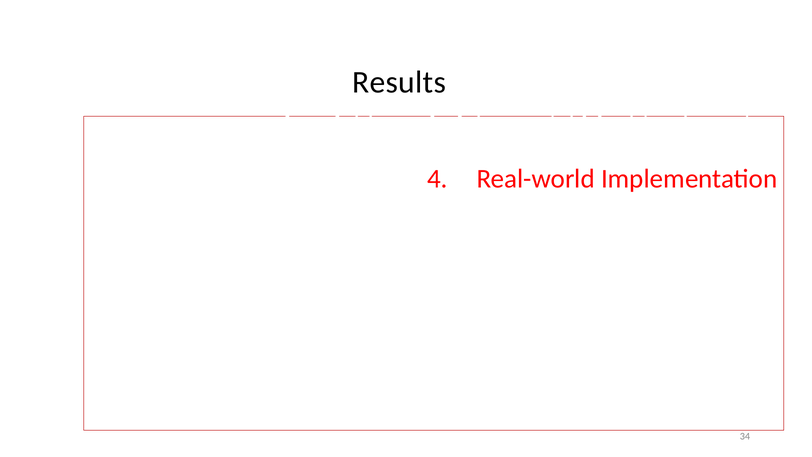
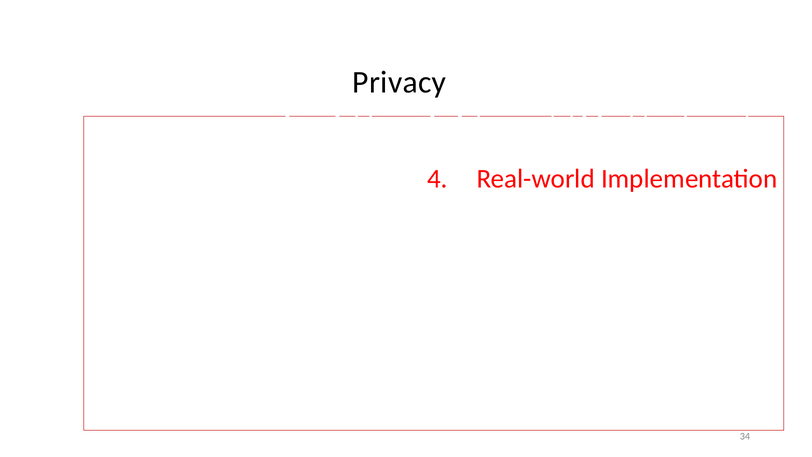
Results: Results -> Privacy (399, 82)
